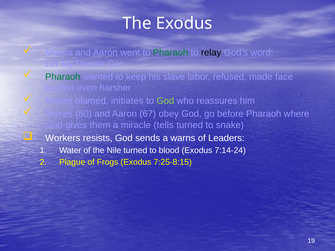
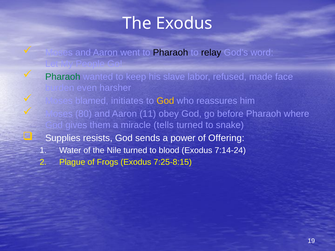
Pharaoh colour: green -> black (171, 53)
God colour: light green -> yellow (165, 101)
67: 67 -> 11 (148, 114)
Workers: Workers -> Supplies (63, 138)
warns: warns -> power (183, 138)
Leaders: Leaders -> Offering (226, 138)
